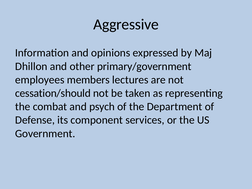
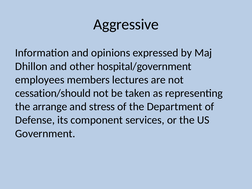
primary/government: primary/government -> hospital/government (144, 66)
combat: combat -> arrange (50, 107)
psych: psych -> stress (102, 107)
